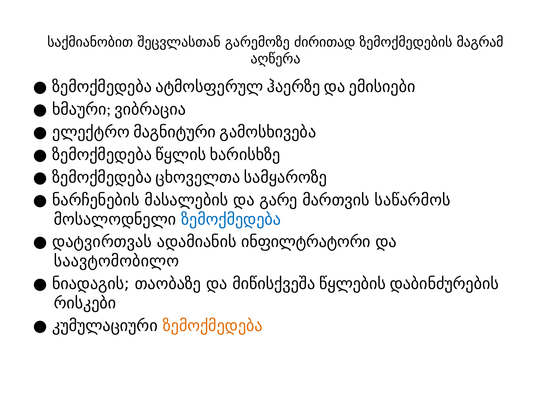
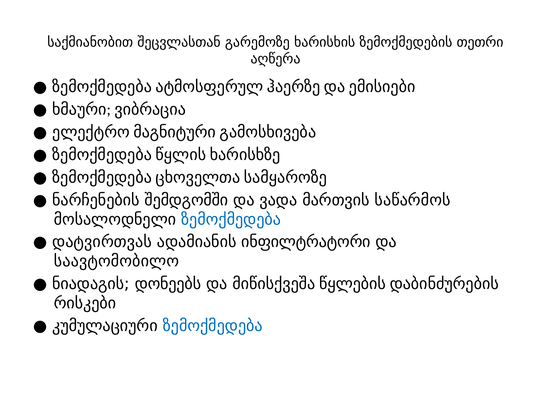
ძირითად: ძირითად -> ხარისხის (325, 42)
მაგრამ: მაგრამ -> თეთრი (480, 42)
მასალების: მასალების -> შემდგომში (186, 200)
გარე: გარე -> ვადა (278, 200)
თაობაზე: თაობაზე -> დონეებს (168, 284)
ზემოქმედება colour: orange -> blue (213, 326)
